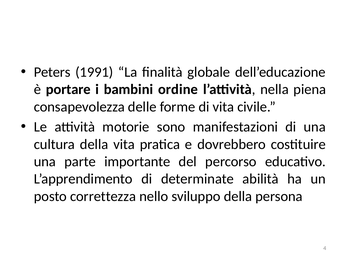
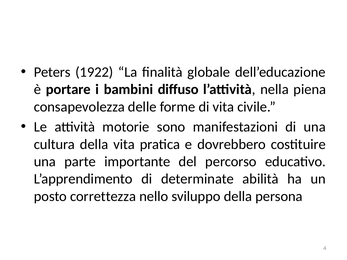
1991: 1991 -> 1922 (94, 72)
ordine: ordine -> diffuso (178, 89)
